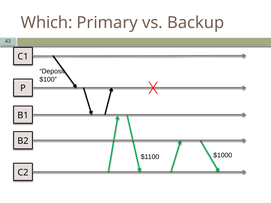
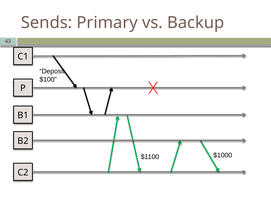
Which: Which -> Sends (47, 23)
